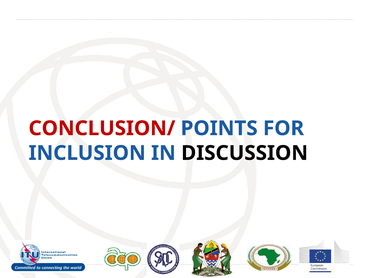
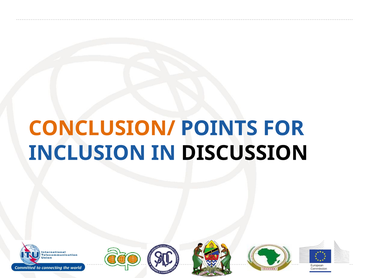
CONCLUSION/ colour: red -> orange (102, 128)
